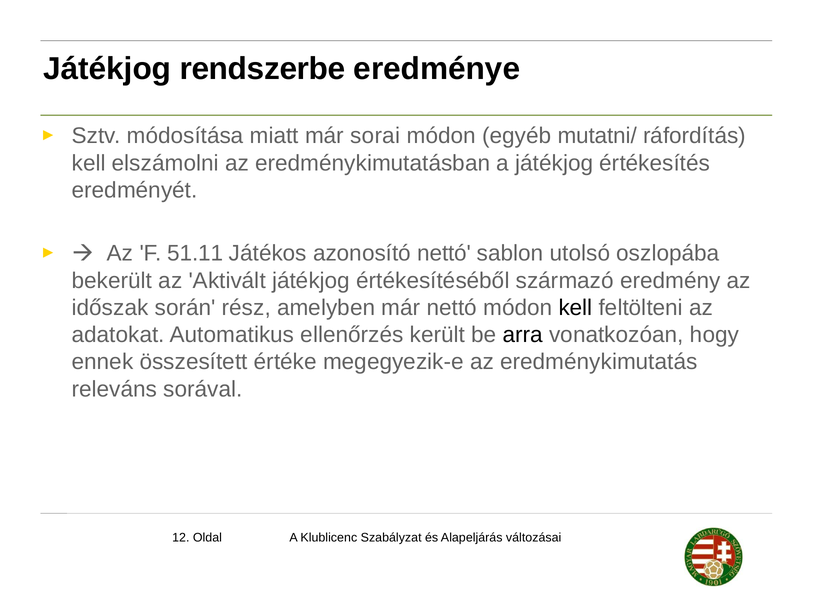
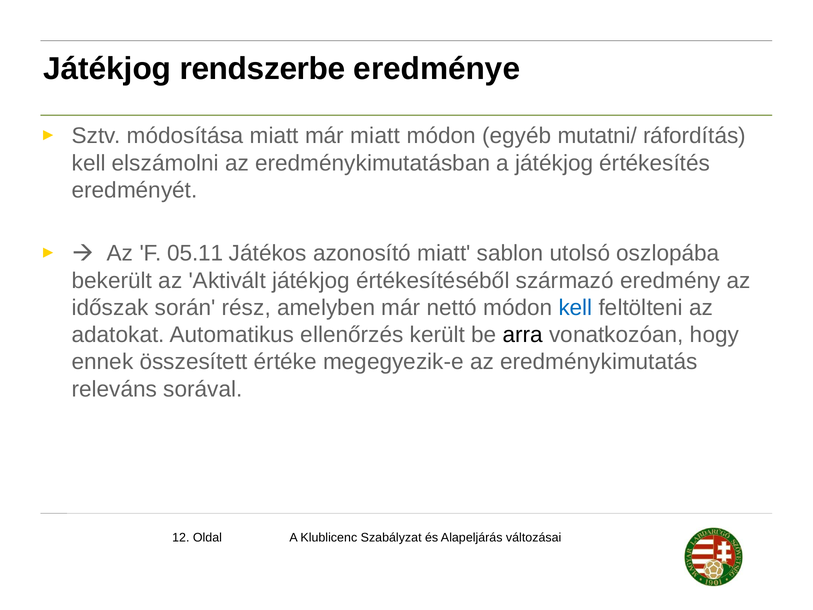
már sorai: sorai -> miatt (375, 136)
51.11: 51.11 -> 05.11 (195, 253)
azonosító nettó: nettó -> miatt (444, 253)
kell colour: black -> blue (575, 308)
